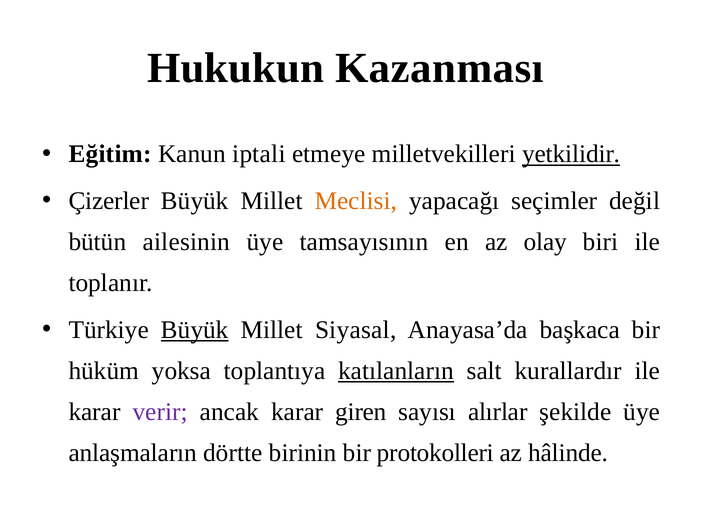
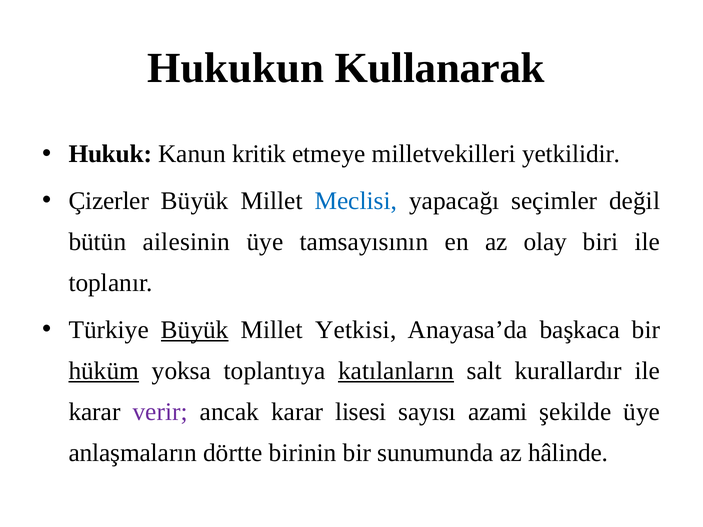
Kazanması: Kazanması -> Kullanarak (440, 68)
Eğitim: Eğitim -> Hukuk (110, 154)
iptali: iptali -> kritik (259, 154)
yetkilidir underline: present -> none (571, 154)
Meclisi colour: orange -> blue (356, 201)
Siyasal: Siyasal -> Yetkisi (356, 330)
hüküm underline: none -> present (104, 371)
giren: giren -> lisesi (361, 412)
alırlar: alırlar -> azami (498, 412)
protokolleri: protokolleri -> sunumunda (435, 453)
